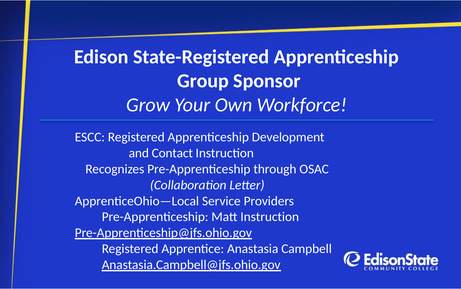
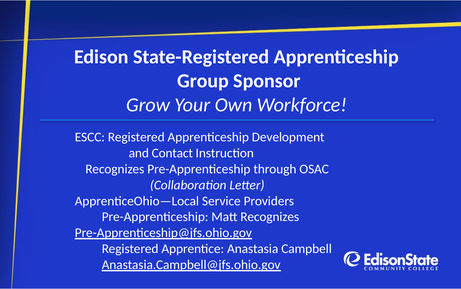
Matt Instruction: Instruction -> Recognizes (270, 217)
